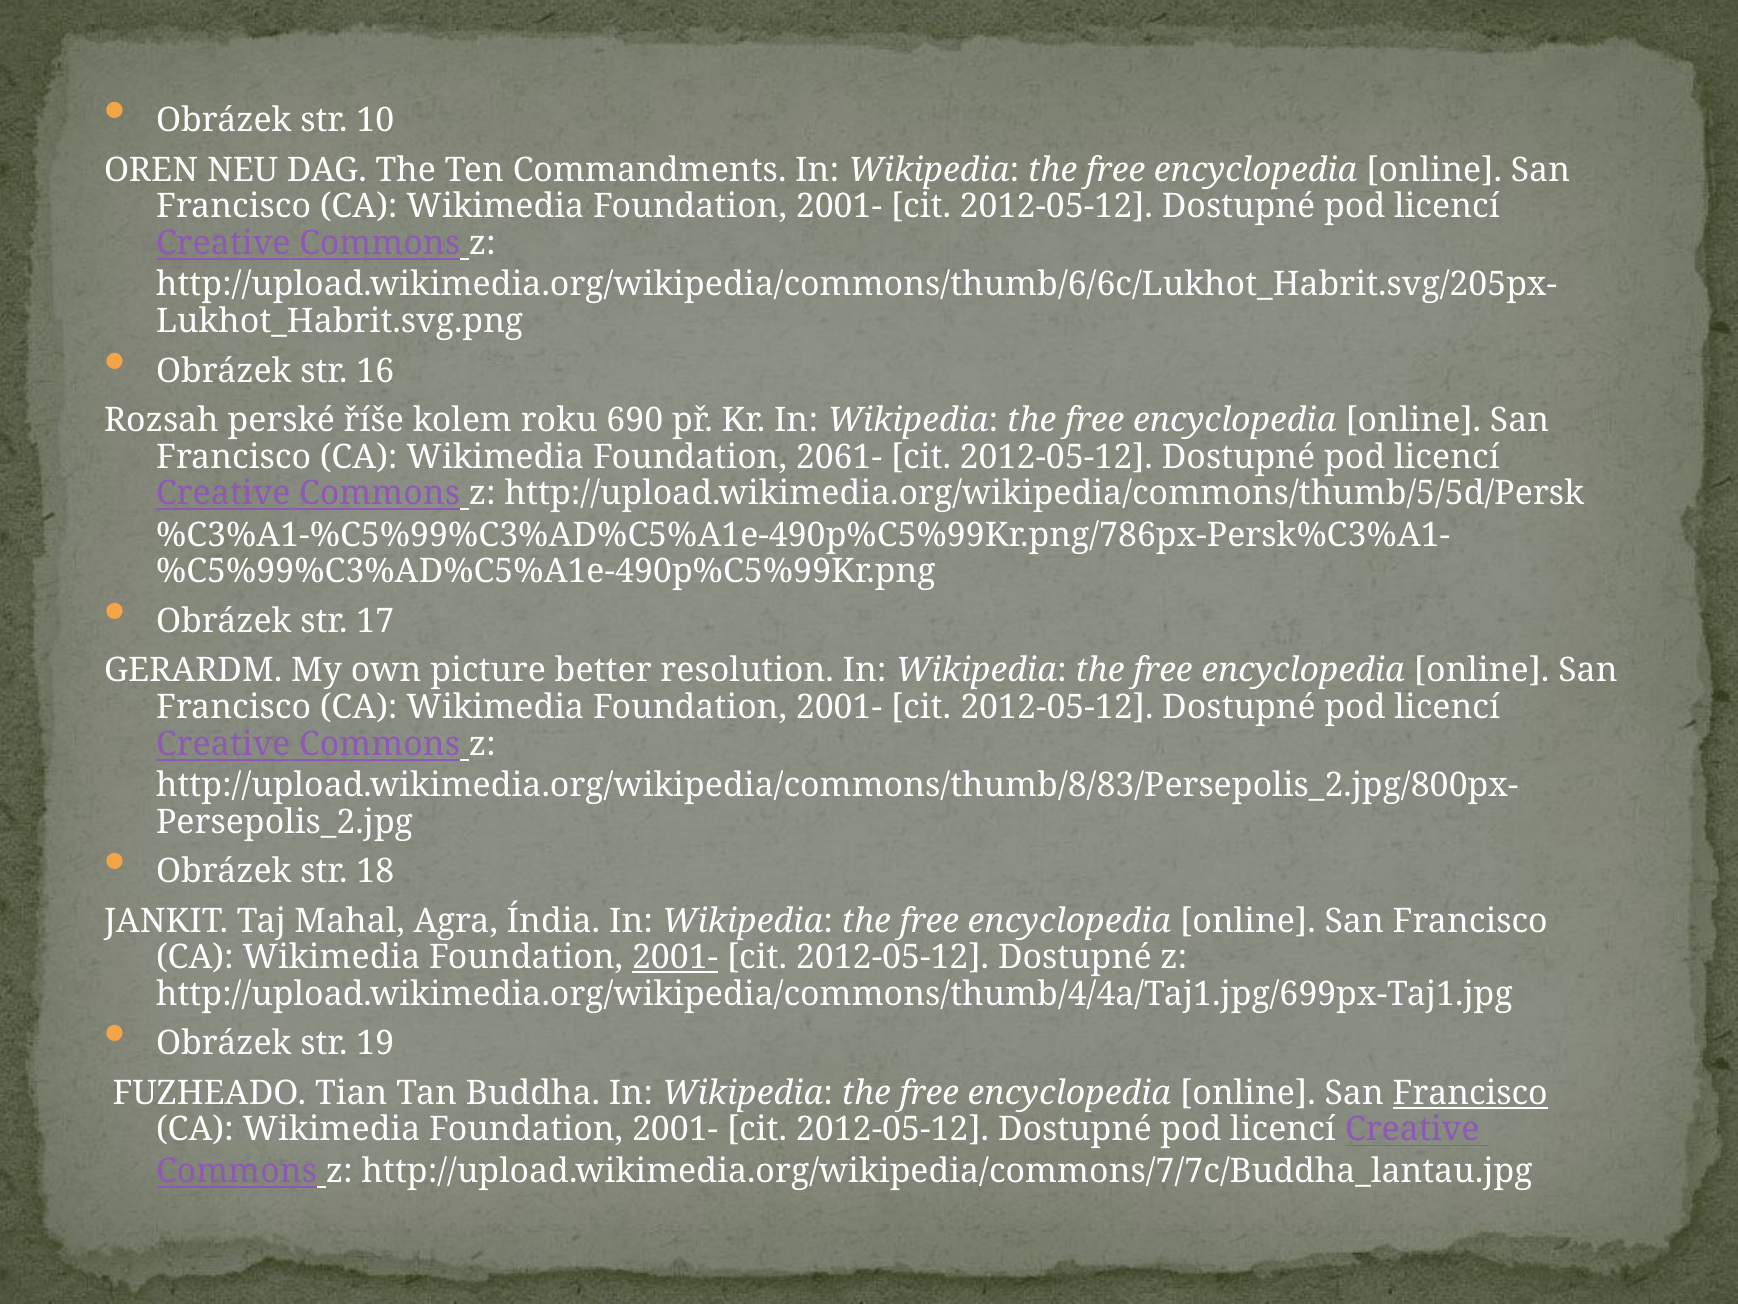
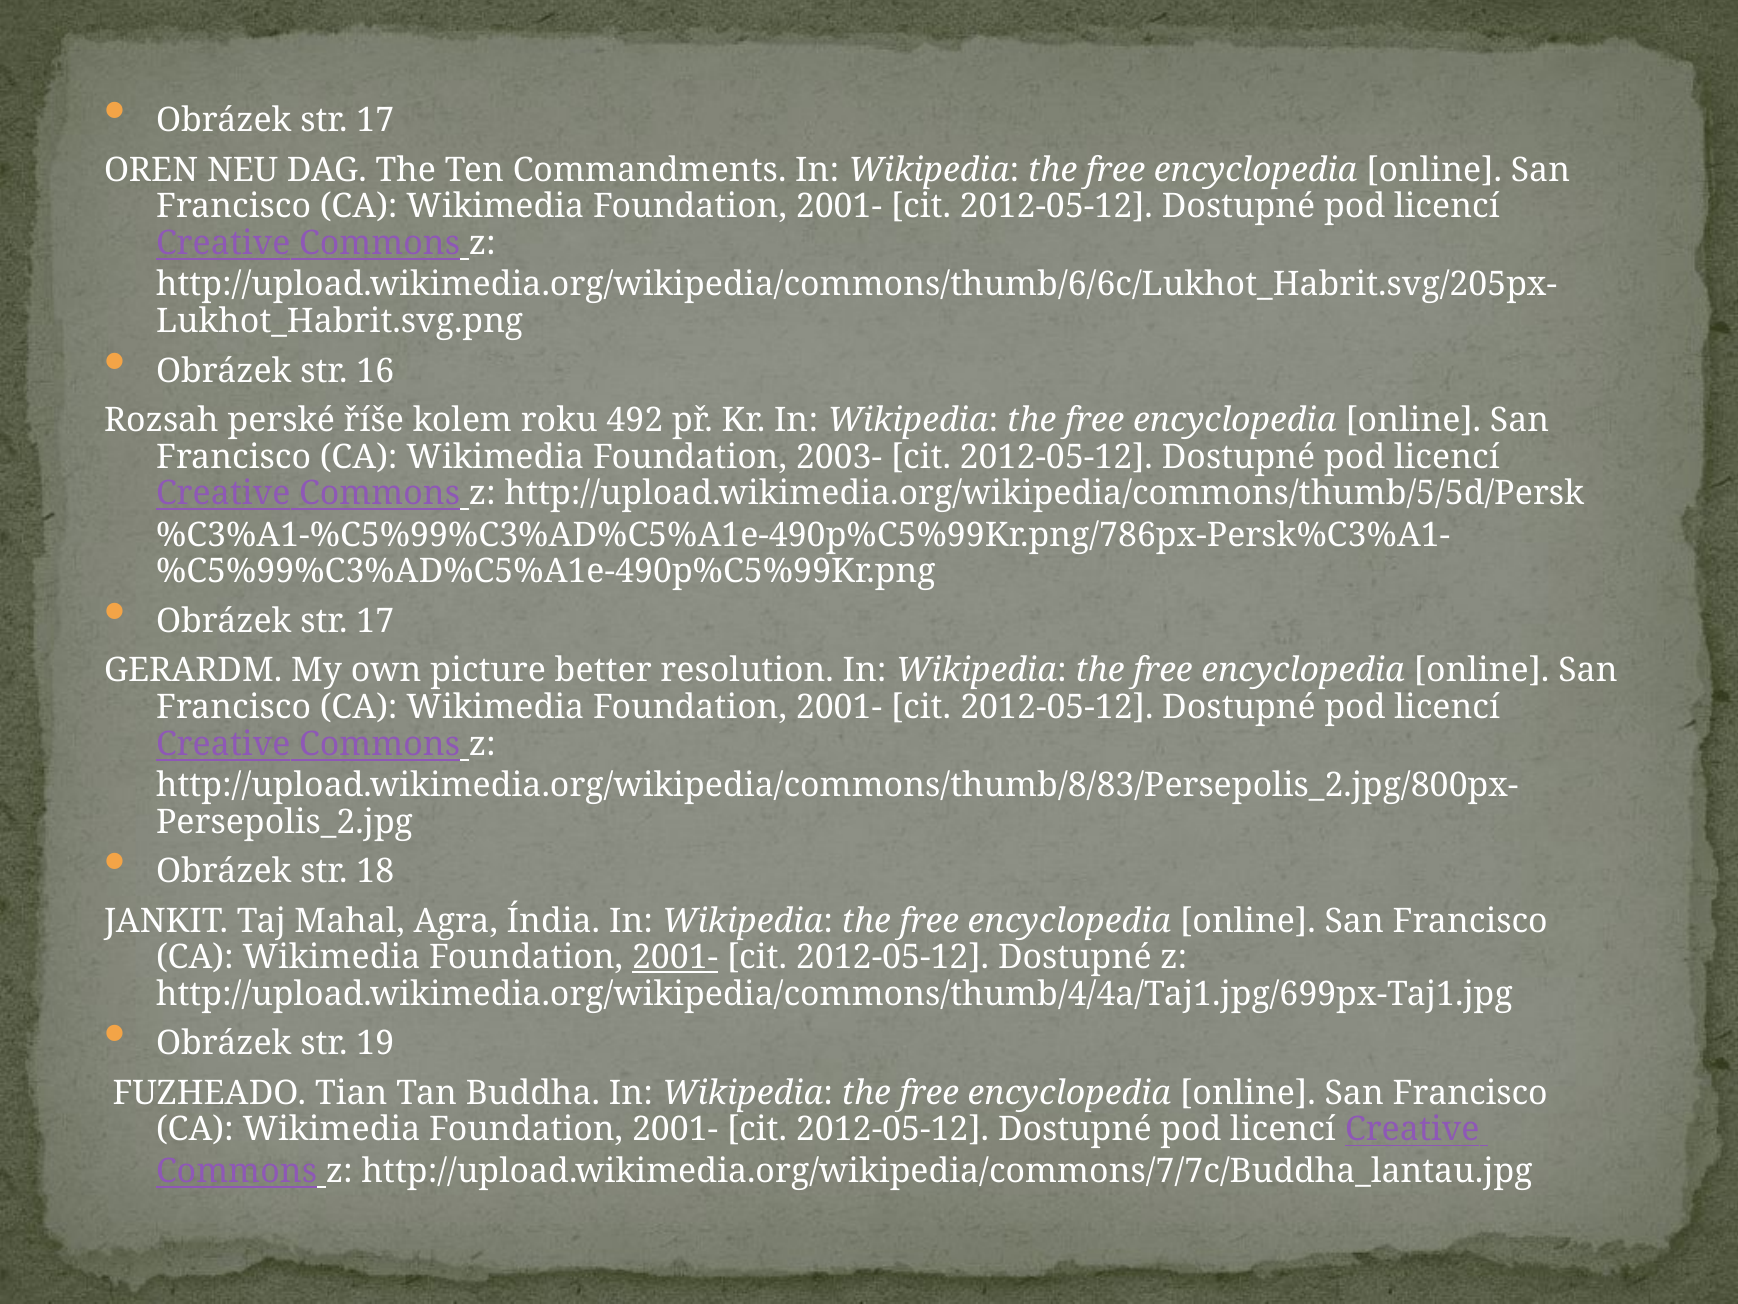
10: 10 -> 17 (375, 121)
690: 690 -> 492 (635, 420)
2061-: 2061- -> 2003- (839, 457)
Francisco underline: present -> none (1470, 1093)
